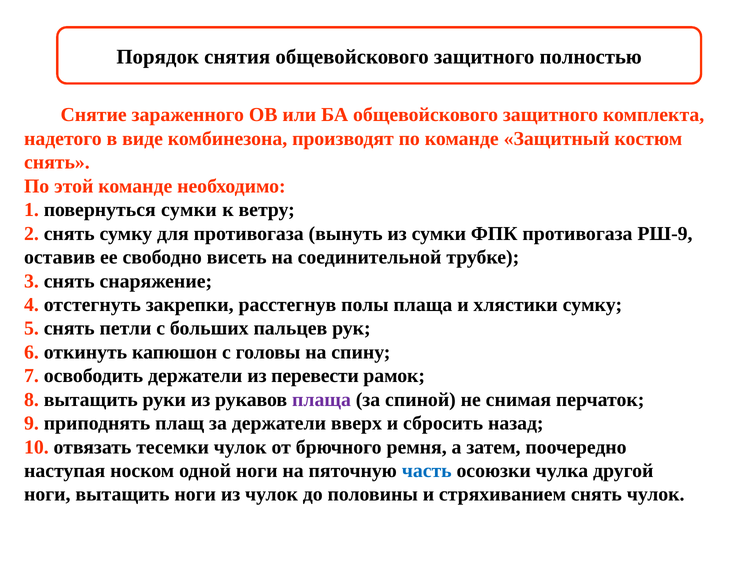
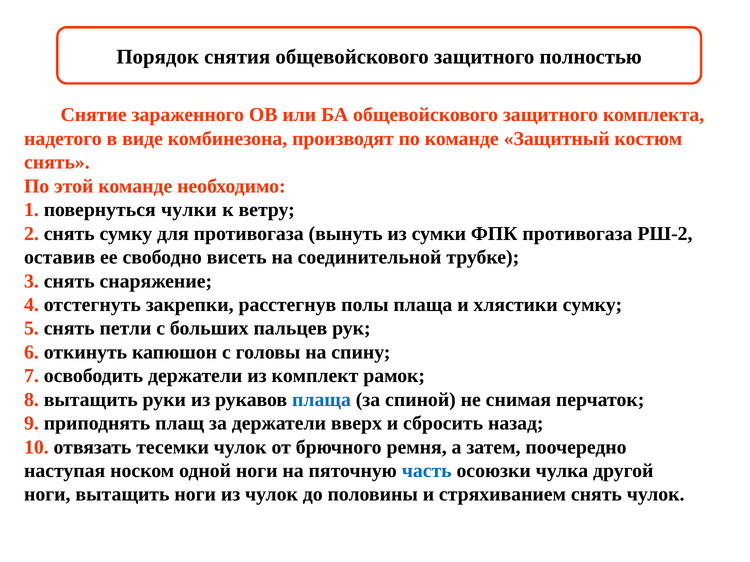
повернуться сумки: сумки -> чулки (189, 210)
РШ-9: РШ-9 -> РШ-2 (665, 234)
перевести: перевести -> комплект (315, 376)
плаща colour: purple -> blue (321, 400)
